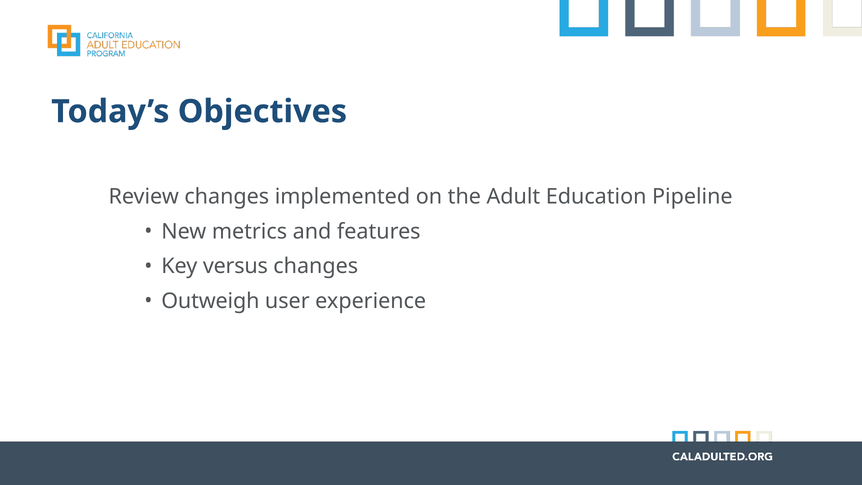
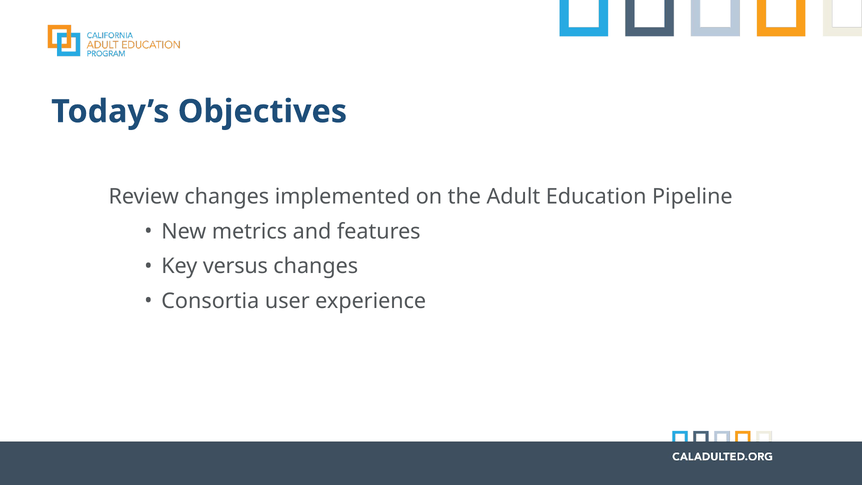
Outweigh: Outweigh -> Consortia (210, 301)
